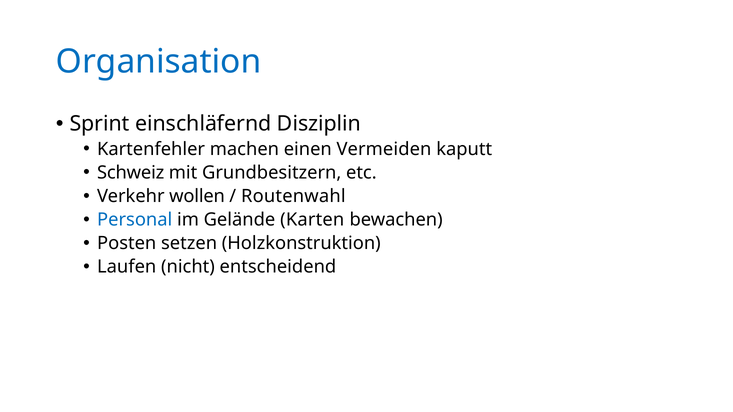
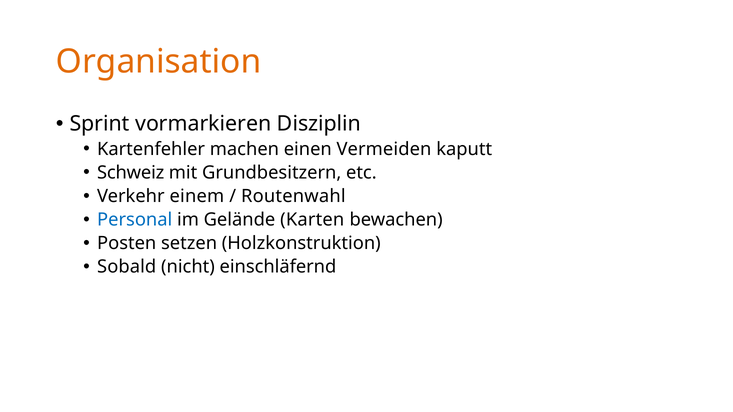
Organisation colour: blue -> orange (159, 62)
einschläfernd: einschläfernd -> vormarkieren (203, 124)
wollen: wollen -> einem (197, 196)
Laufen: Laufen -> Sobald (127, 267)
entscheidend: entscheidend -> einschläfernd (278, 267)
